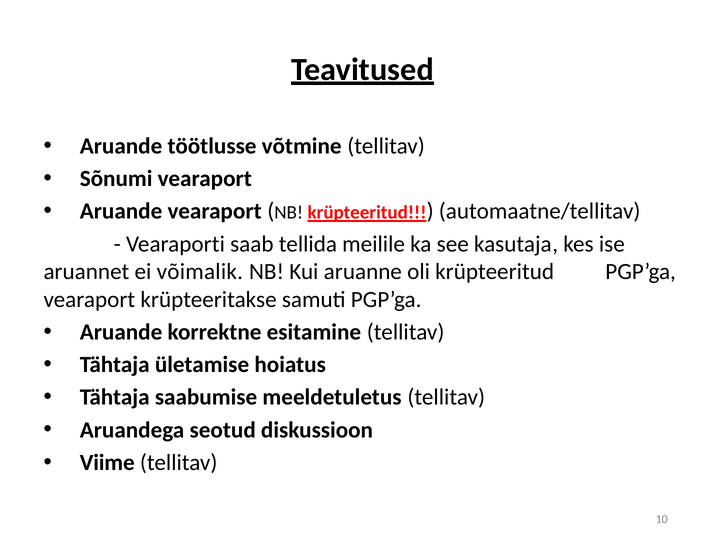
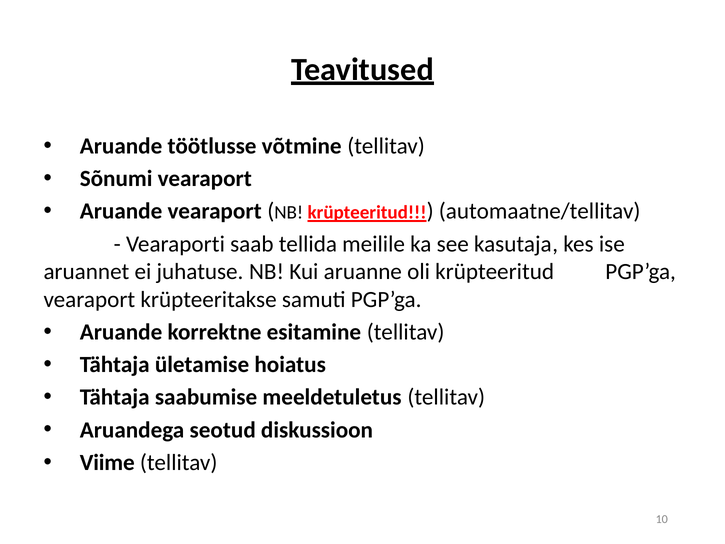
võimalik: võimalik -> juhatuse (200, 272)
